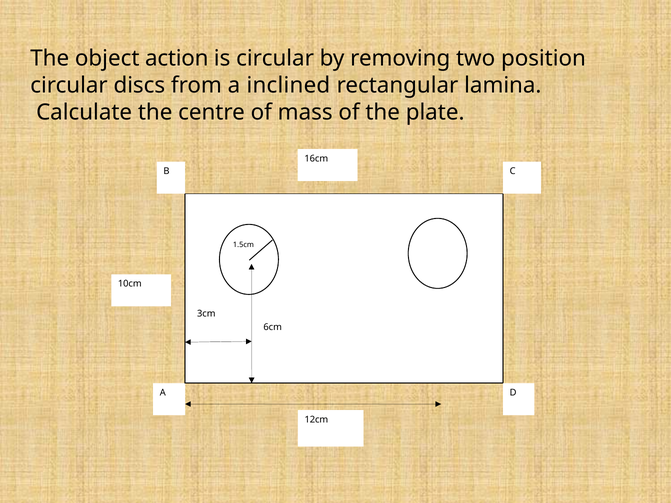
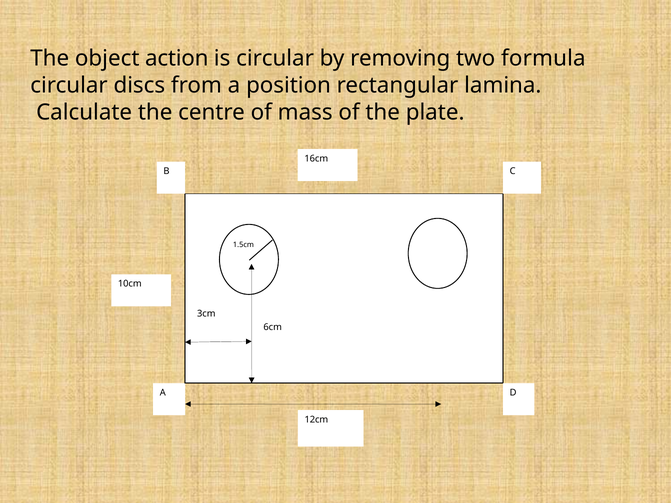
position: position -> formula (543, 59)
inclined: inclined -> position (289, 85)
